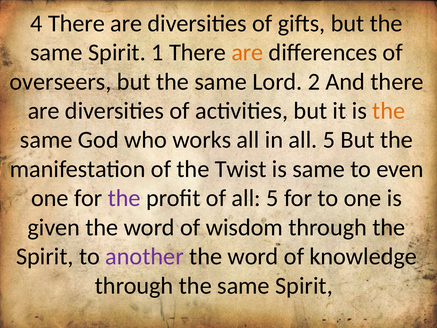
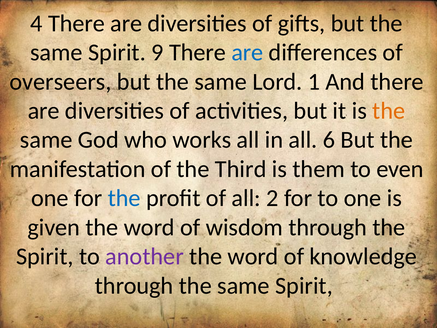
1: 1 -> 9 (157, 52)
are colour: orange -> blue (247, 52)
2: 2 -> 1 (314, 82)
in all 5: 5 -> 6 (329, 140)
Twist: Twist -> Third (241, 169)
is same: same -> them (319, 169)
the colour: purple -> blue (124, 198)
of all 5: 5 -> 2 (272, 198)
